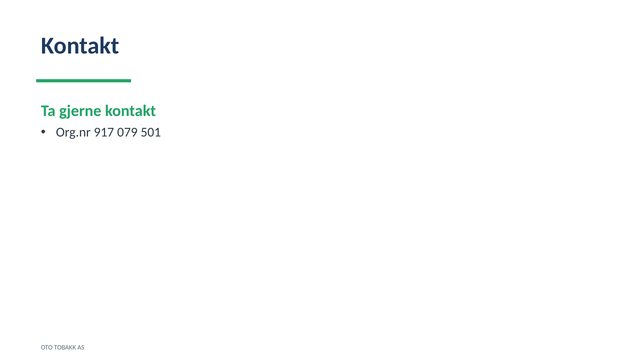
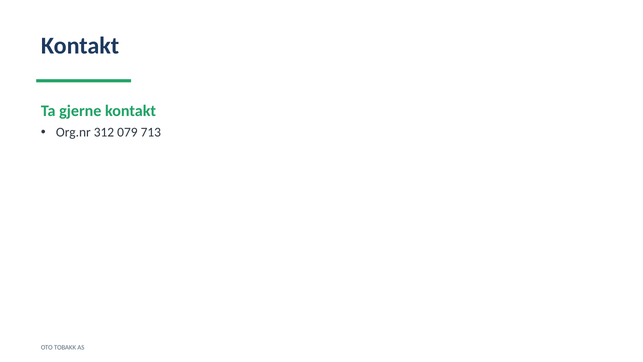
917: 917 -> 312 (104, 132)
501: 501 -> 713 (151, 132)
